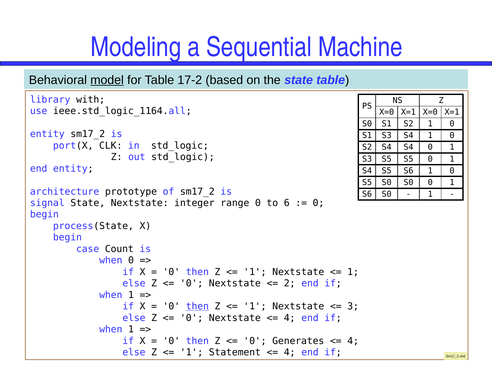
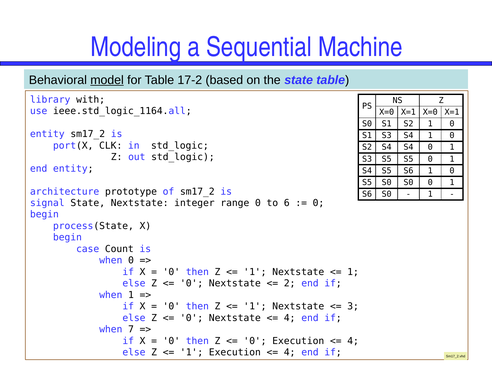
then underline: present -> none (197, 306)
1: 1 -> 7 (131, 329)
0 Generates: Generates -> Execution (298, 341)
1 Statement: Statement -> Execution (235, 352)
